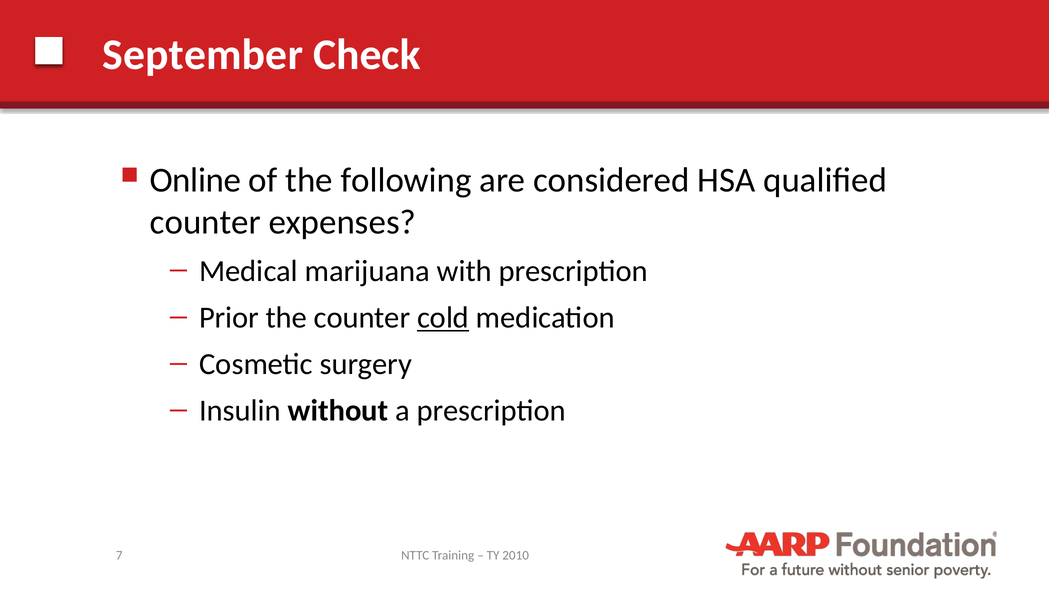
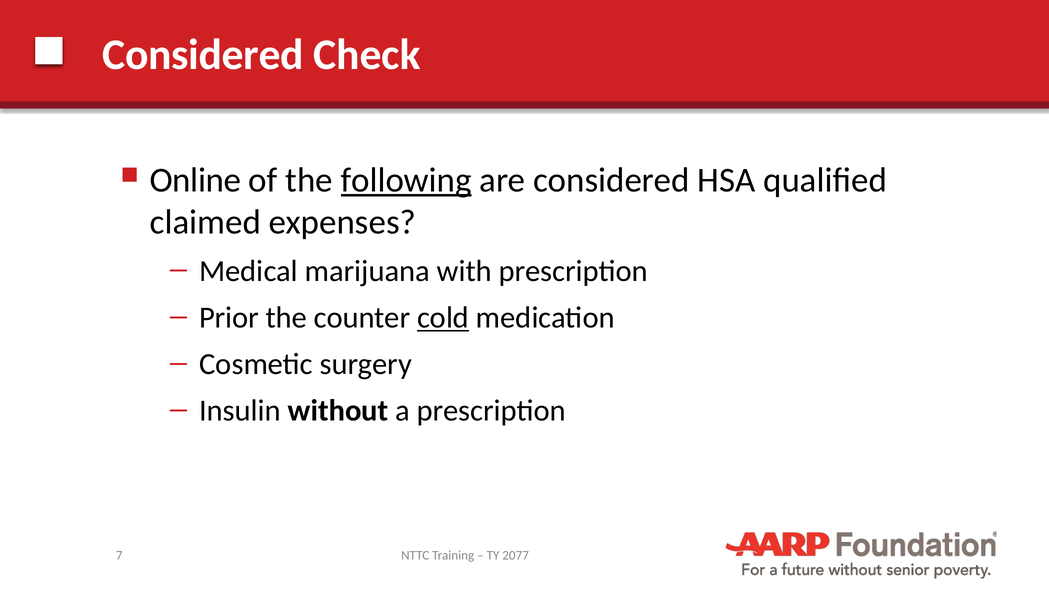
September: September -> Considered (203, 55)
following underline: none -> present (406, 180)
counter: counter -> claimed (205, 222)
2010: 2010 -> 2077 (516, 556)
